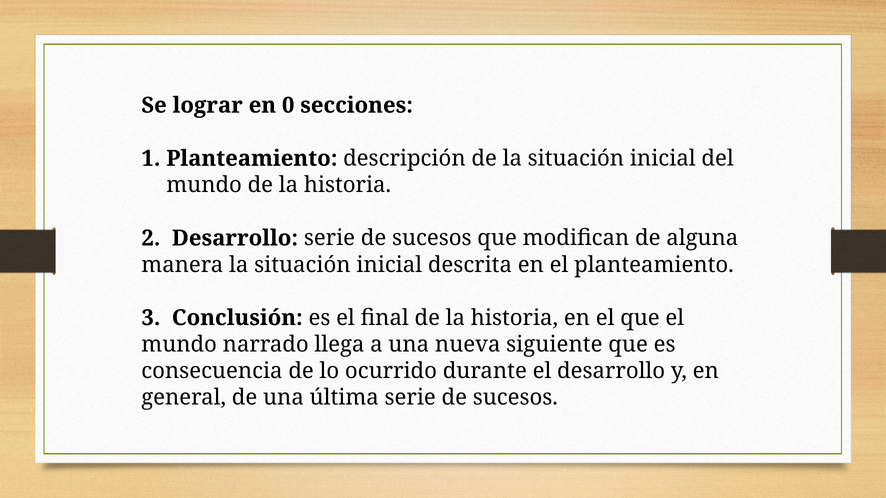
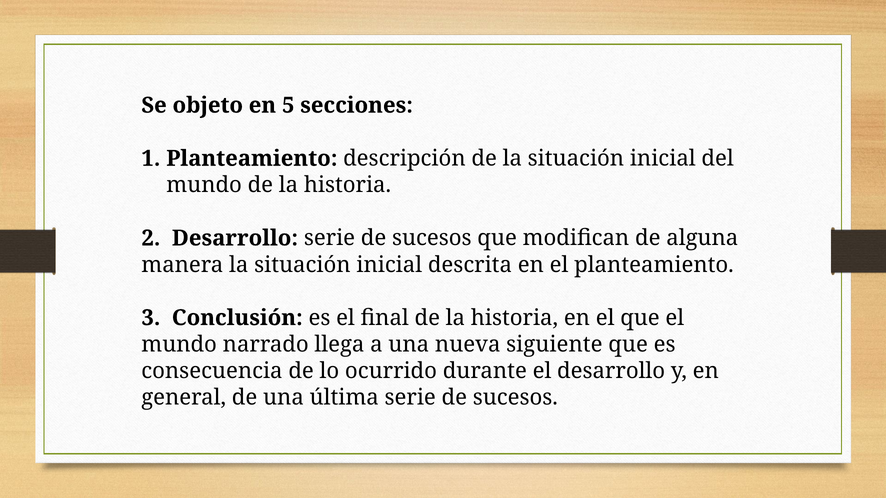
lograr: lograr -> objeto (208, 105)
0: 0 -> 5 (288, 105)
